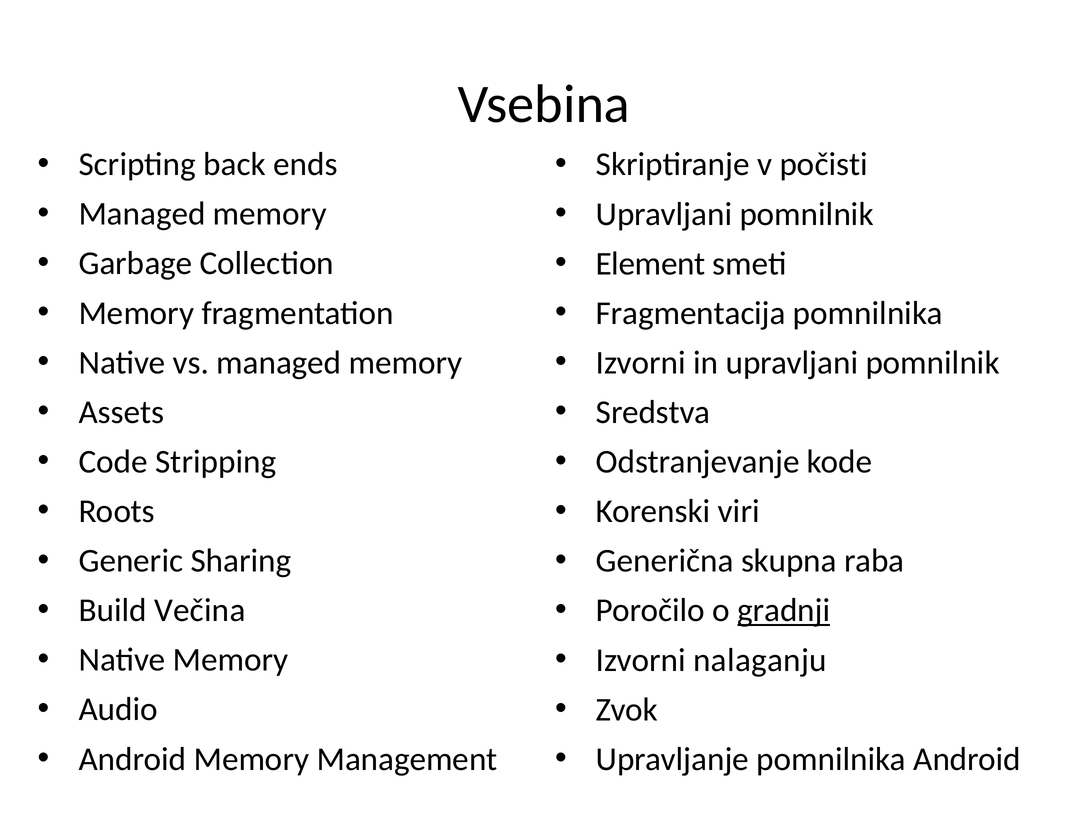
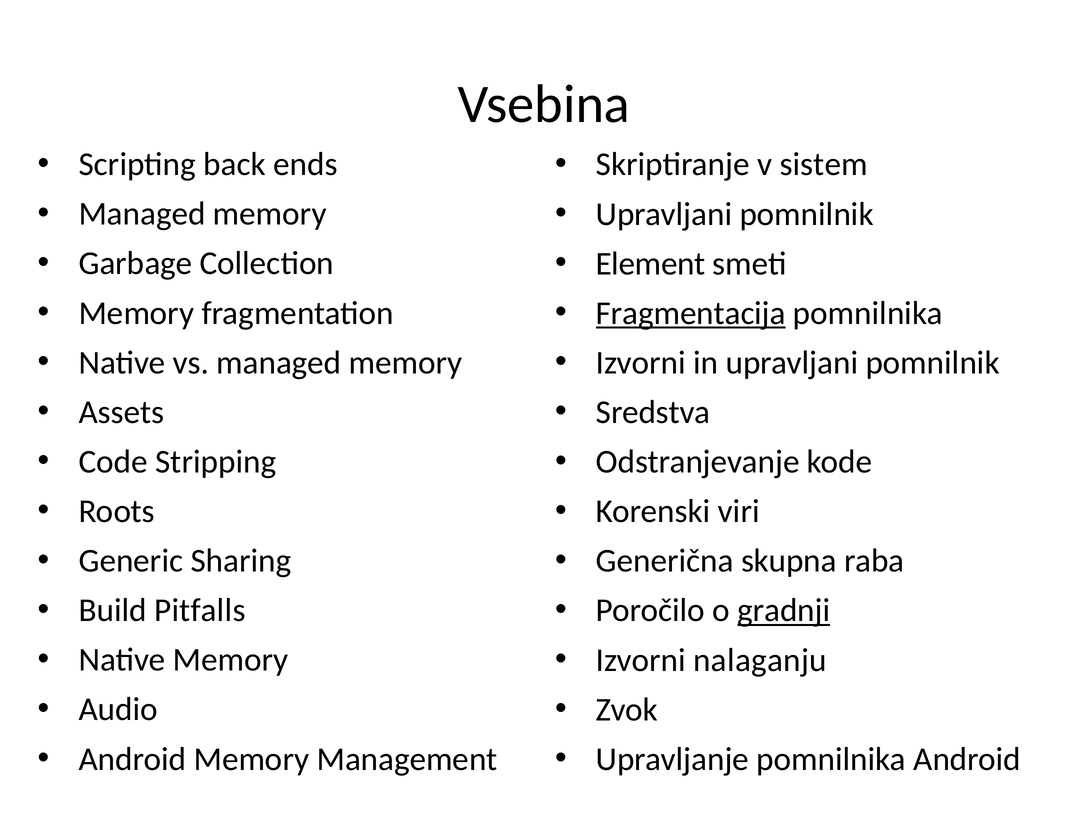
počisti: počisti -> sistem (824, 164)
Fragmentacija underline: none -> present (691, 313)
Večina: Večina -> Pitfalls (200, 610)
